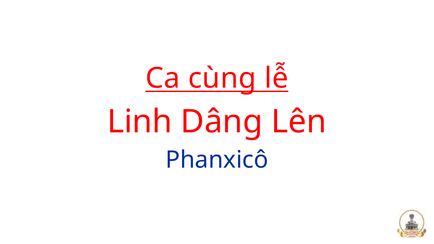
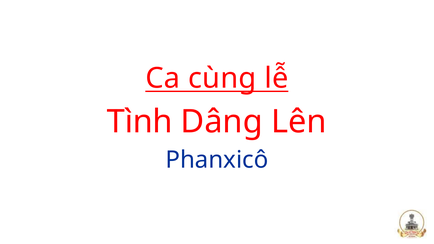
Linh: Linh -> Tình (140, 122)
